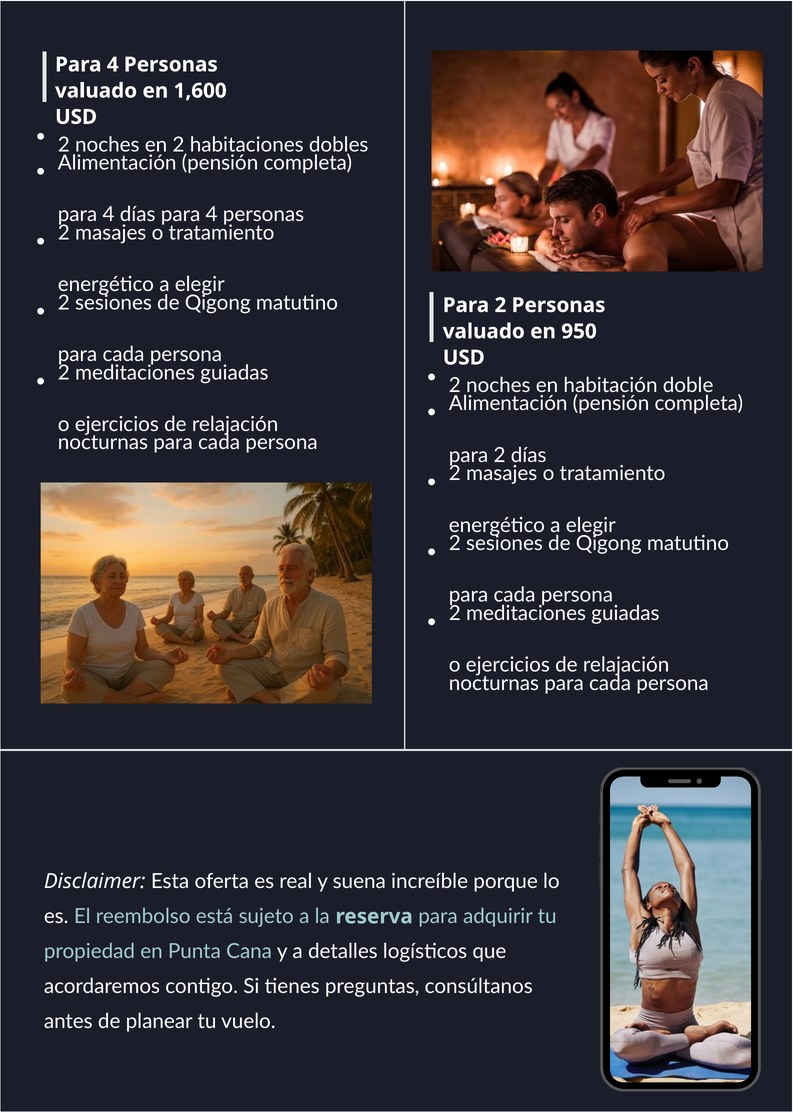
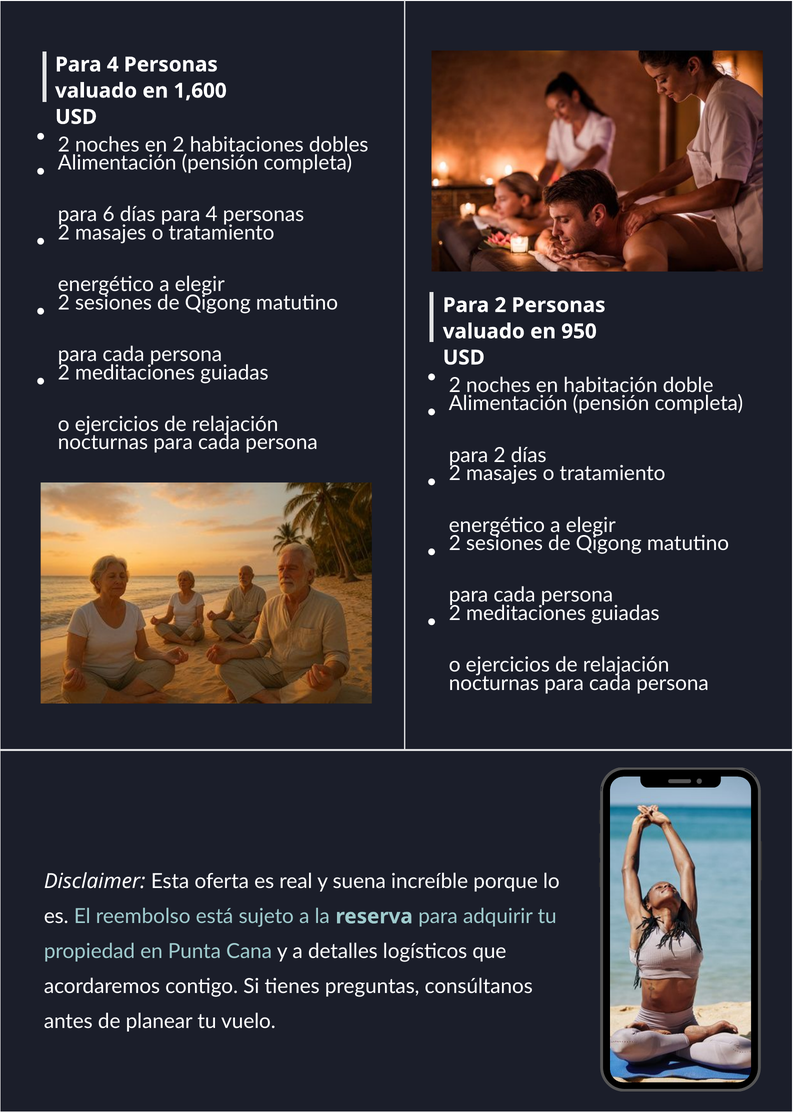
4: 4 -> 6 (109, 215)
